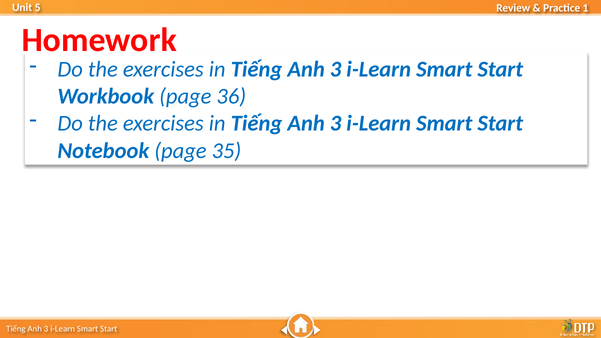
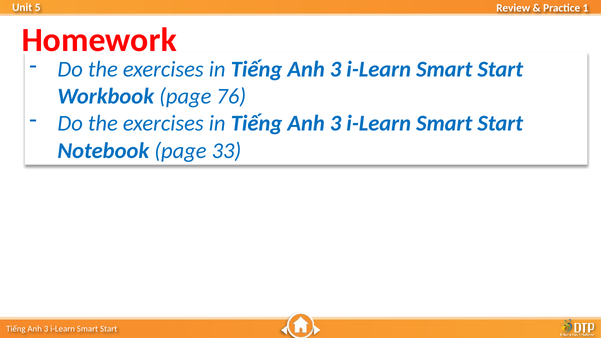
36: 36 -> 76 (231, 97)
35: 35 -> 33 (227, 151)
